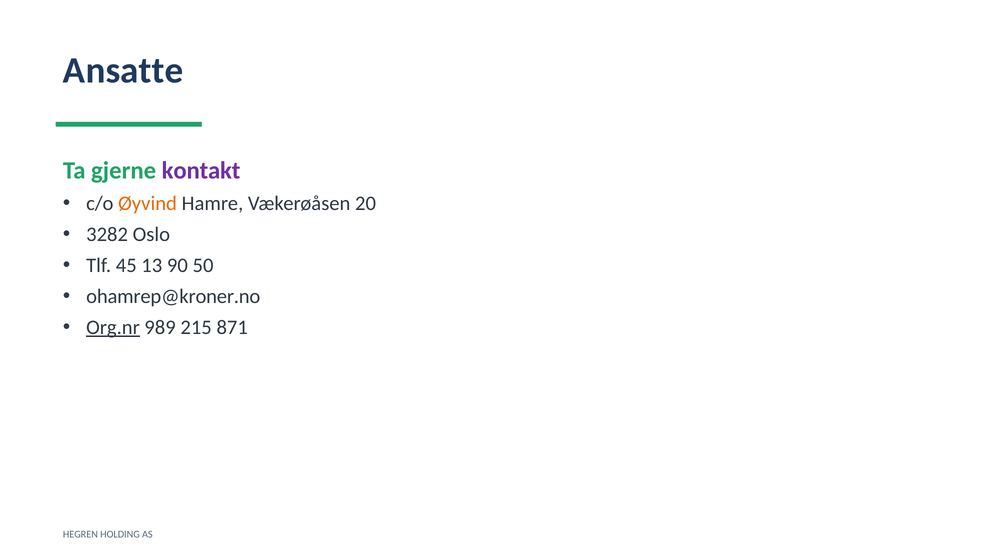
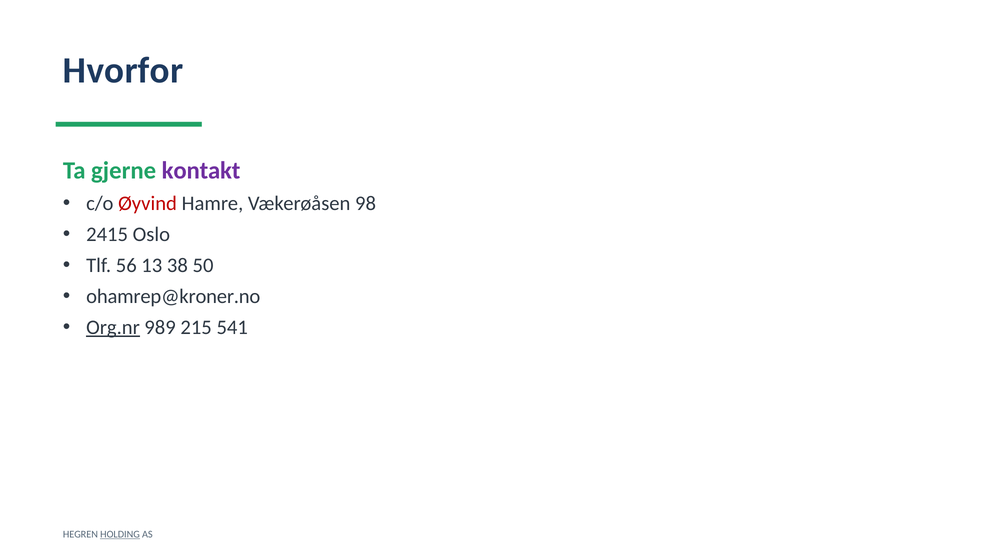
Ansatte: Ansatte -> Hvorfor (123, 71)
Øyvind colour: orange -> red (148, 204)
20: 20 -> 98 (366, 204)
3282: 3282 -> 2415 (107, 235)
45: 45 -> 56 (126, 265)
90: 90 -> 38 (177, 265)
871: 871 -> 541 (232, 327)
HOLDING underline: none -> present (120, 534)
